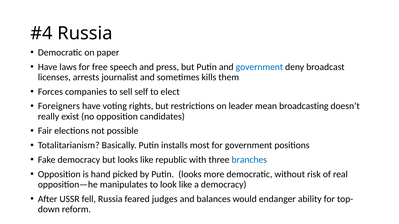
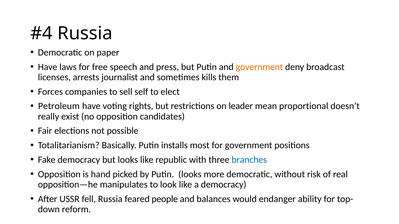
government colour: blue -> orange (259, 67)
Foreigners: Foreigners -> Petroleum (59, 106)
broadcasting: broadcasting -> proportional (304, 106)
judges: judges -> people (165, 199)
